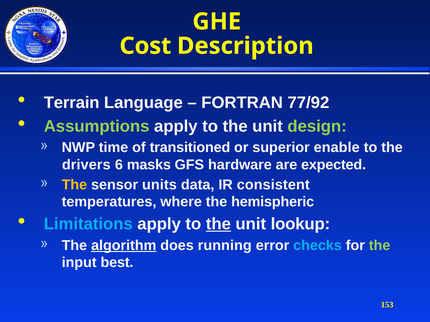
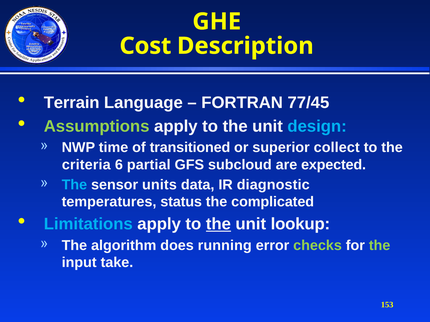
77/92: 77/92 -> 77/45 (308, 103)
design colour: light green -> light blue (317, 126)
enable: enable -> collect (337, 148)
drivers: drivers -> criteria (86, 165)
masks: masks -> partial (149, 165)
hardware: hardware -> subcloud (240, 165)
The colour: yellow -> light blue (74, 185)
consistent: consistent -> diagnostic (273, 185)
where: where -> status (181, 202)
hemispheric: hemispheric -> complicated (273, 202)
algorithm underline: present -> none (124, 246)
checks colour: light blue -> light green (318, 246)
best: best -> take (117, 263)
